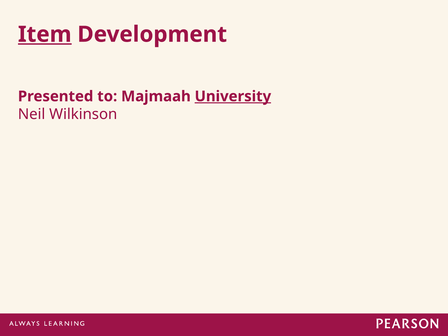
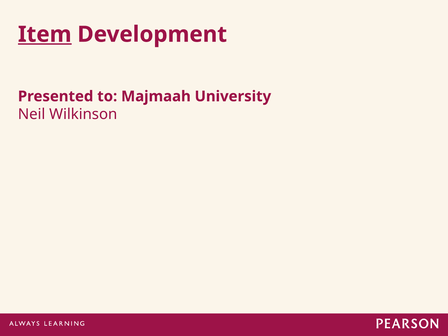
University underline: present -> none (233, 96)
